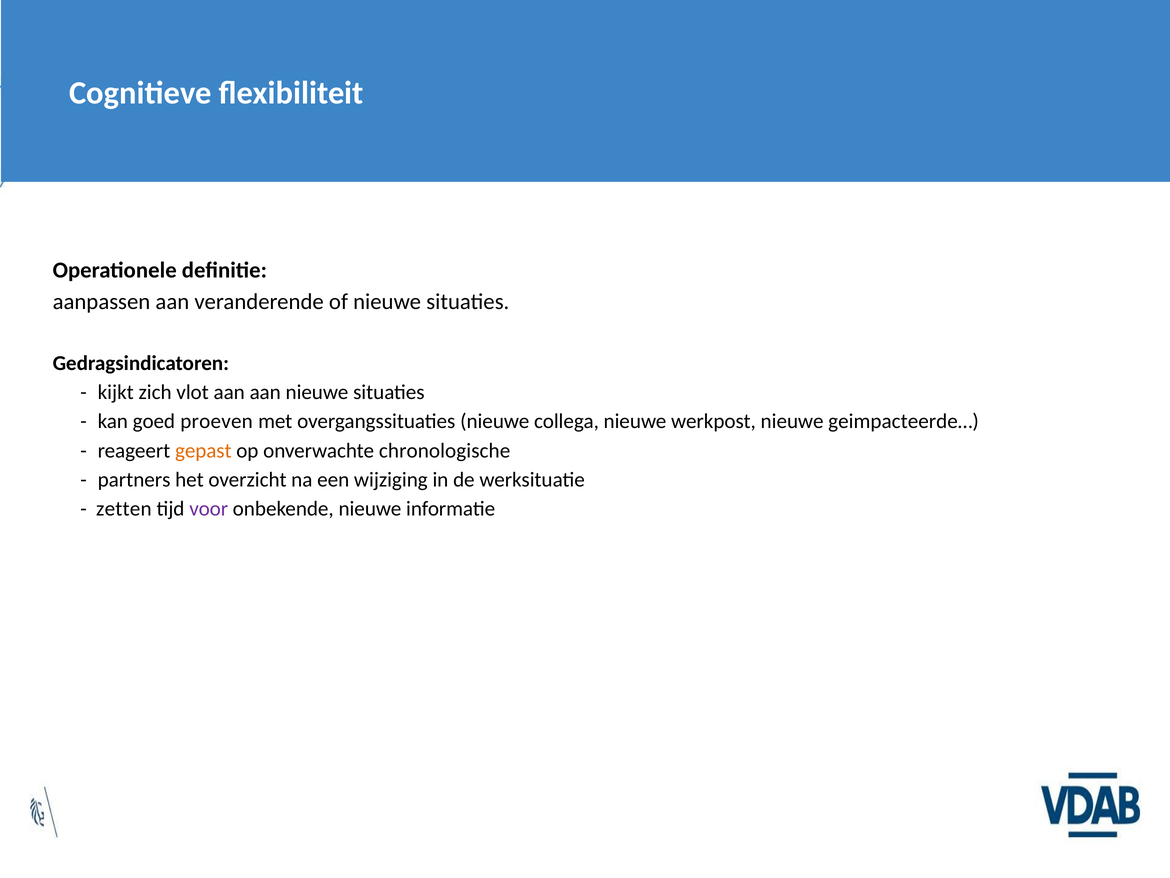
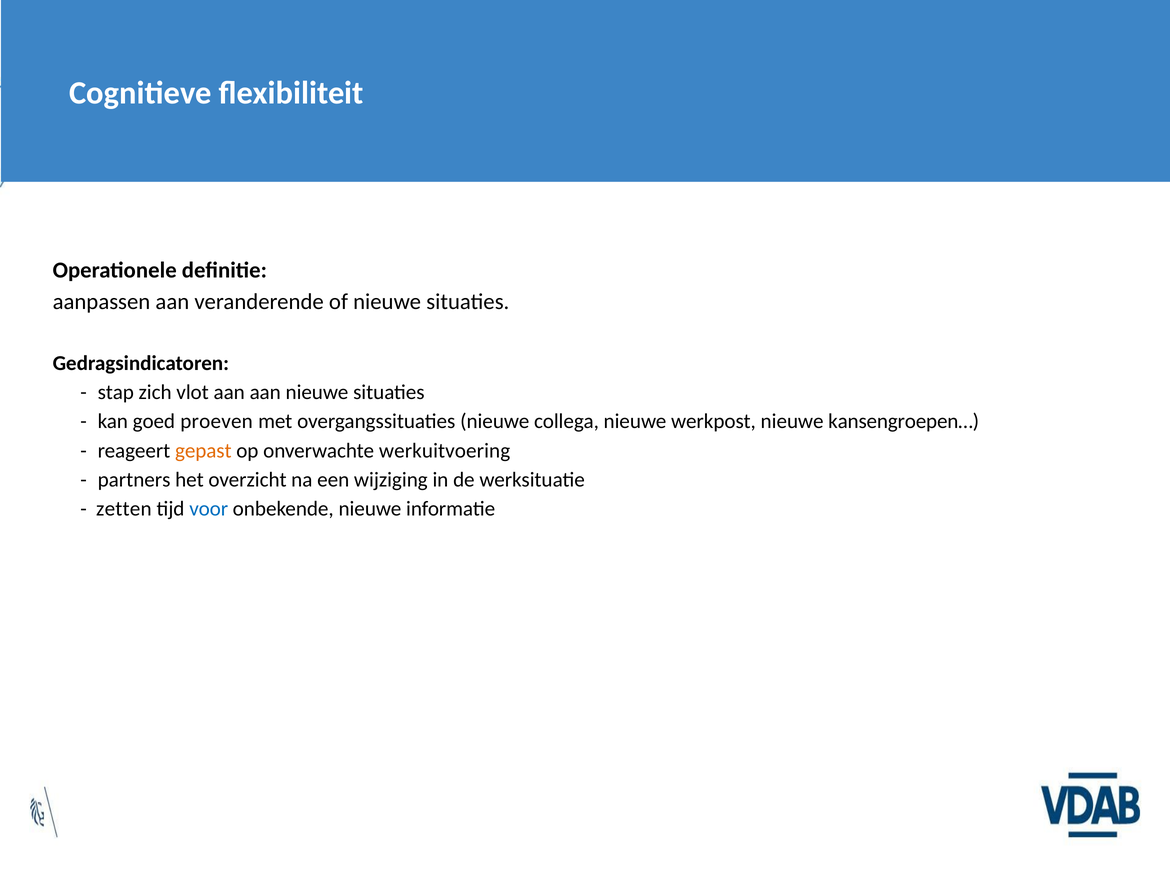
kijkt: kijkt -> stap (116, 392)
geimpacteerde…: geimpacteerde… -> kansengroepen… (904, 421)
chronologische: chronologische -> werkuitvoering (445, 450)
voor colour: purple -> blue (209, 509)
